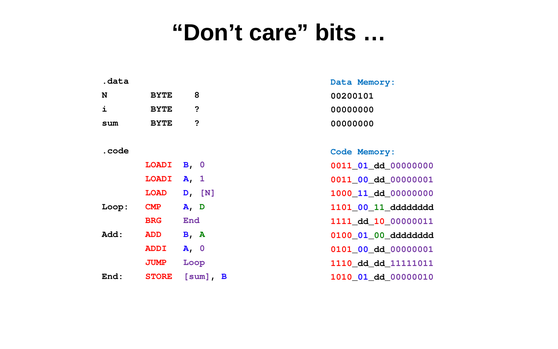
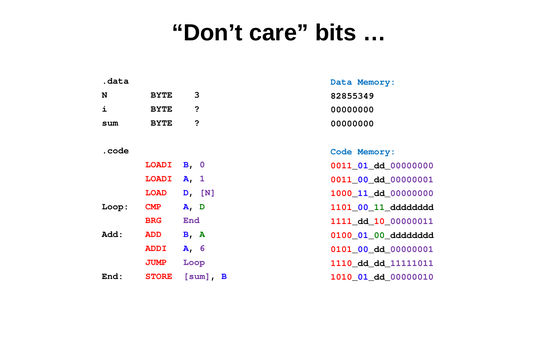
8: 8 -> 3 (197, 95)
00200101: 00200101 -> 82855349 (352, 96)
A 0: 0 -> 6 (202, 248)
